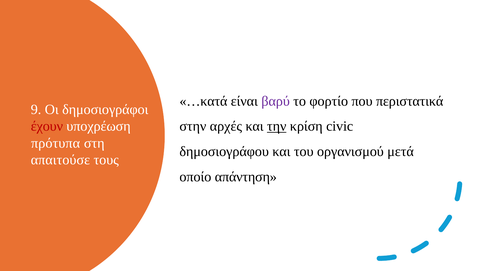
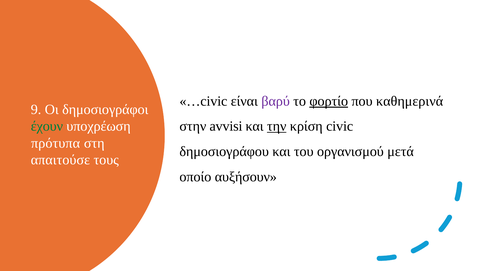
…κατά: …κατά -> …civic (203, 101)
φορτίο underline: none -> present (329, 101)
περιστατικά: περιστατικά -> καθημερινά (410, 101)
έχουν colour: red -> green (47, 126)
αρχές: αρχές -> avvisi (226, 126)
απάντηση: απάντηση -> αυξήσουν (246, 177)
